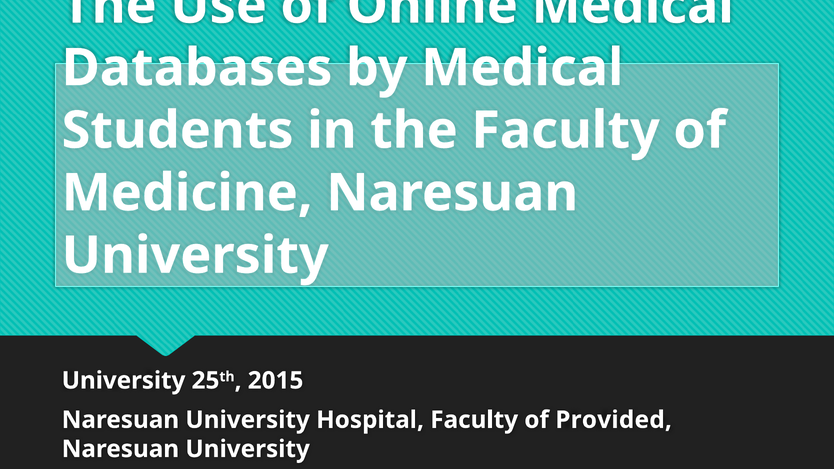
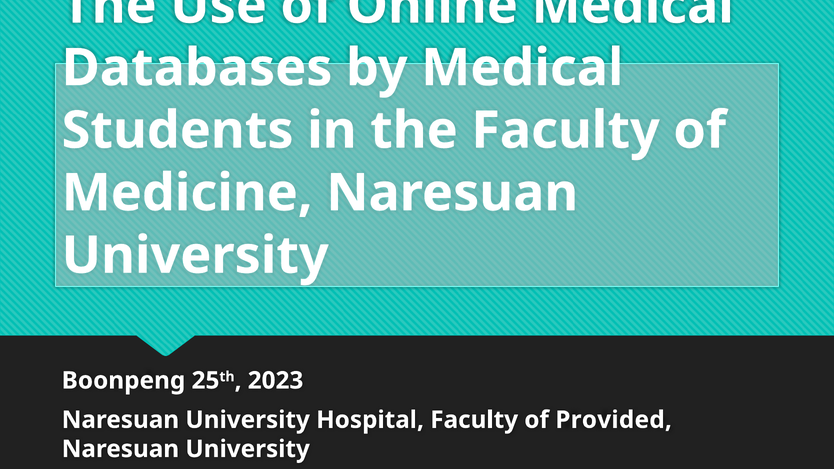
University: University -> Boonpeng (123, 381)
2015: 2015 -> 2023 (276, 381)
